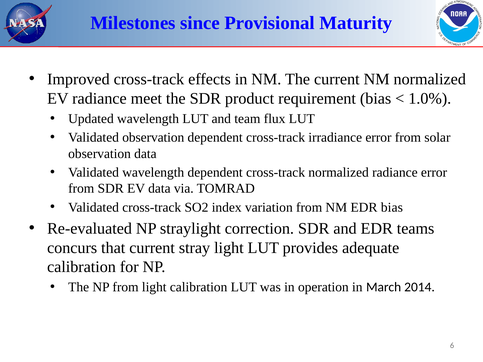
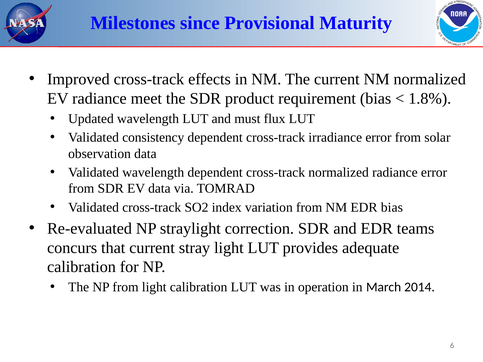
1.0%: 1.0% -> 1.8% (430, 99)
team: team -> must (247, 119)
Validated observation: observation -> consistency (153, 138)
